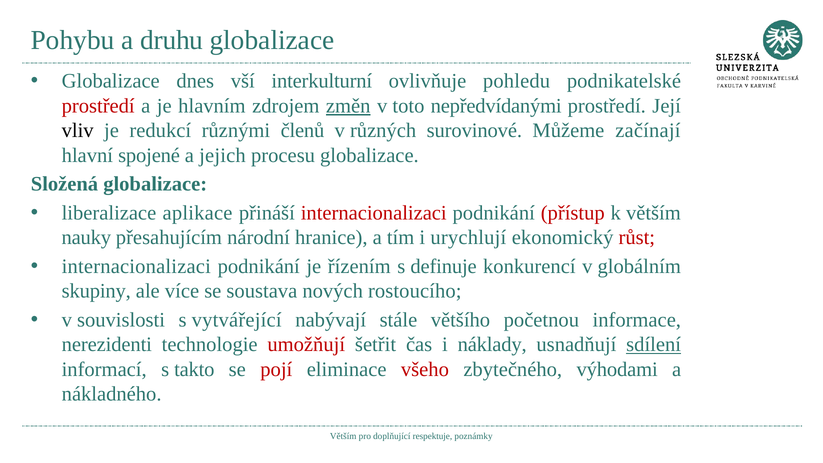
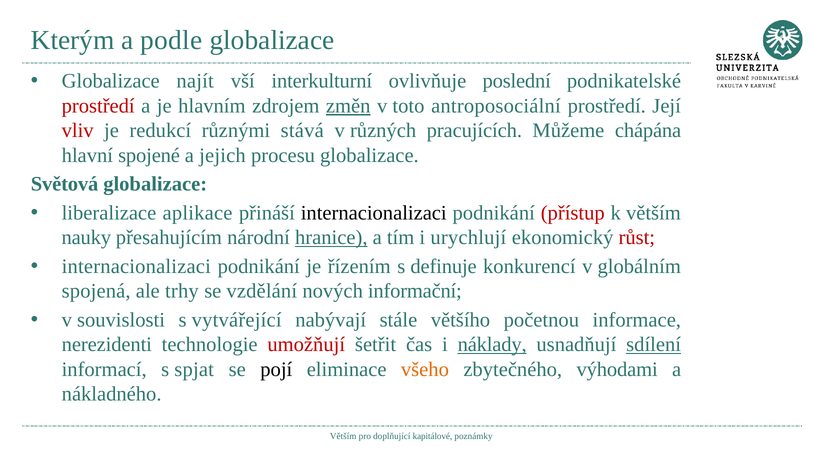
Pohybu: Pohybu -> Kterým (73, 40)
druhu: druhu -> podle (171, 40)
dnes: dnes -> najít (195, 81)
pohledu: pohledu -> poslední (517, 81)
nepředvídanými: nepředvídanými -> antroposociální (496, 106)
vliv colour: black -> red (78, 131)
členů: členů -> stává (302, 131)
surovinové: surovinové -> pracujících (474, 131)
začínají: začínají -> chápána (648, 131)
Složená: Složená -> Světová (65, 184)
internacionalizaci colour: red -> black (374, 213)
hranice underline: none -> present (331, 238)
skupiny: skupiny -> spojená (96, 291)
více: více -> trhy (182, 291)
soustava: soustava -> vzdělání (262, 291)
rostoucího: rostoucího -> informační (415, 291)
náklady underline: none -> present (492, 345)
takto: takto -> spjat (194, 369)
pojí colour: red -> black (276, 369)
všeho colour: red -> orange (425, 369)
respektuje: respektuje -> kapitálové (432, 436)
